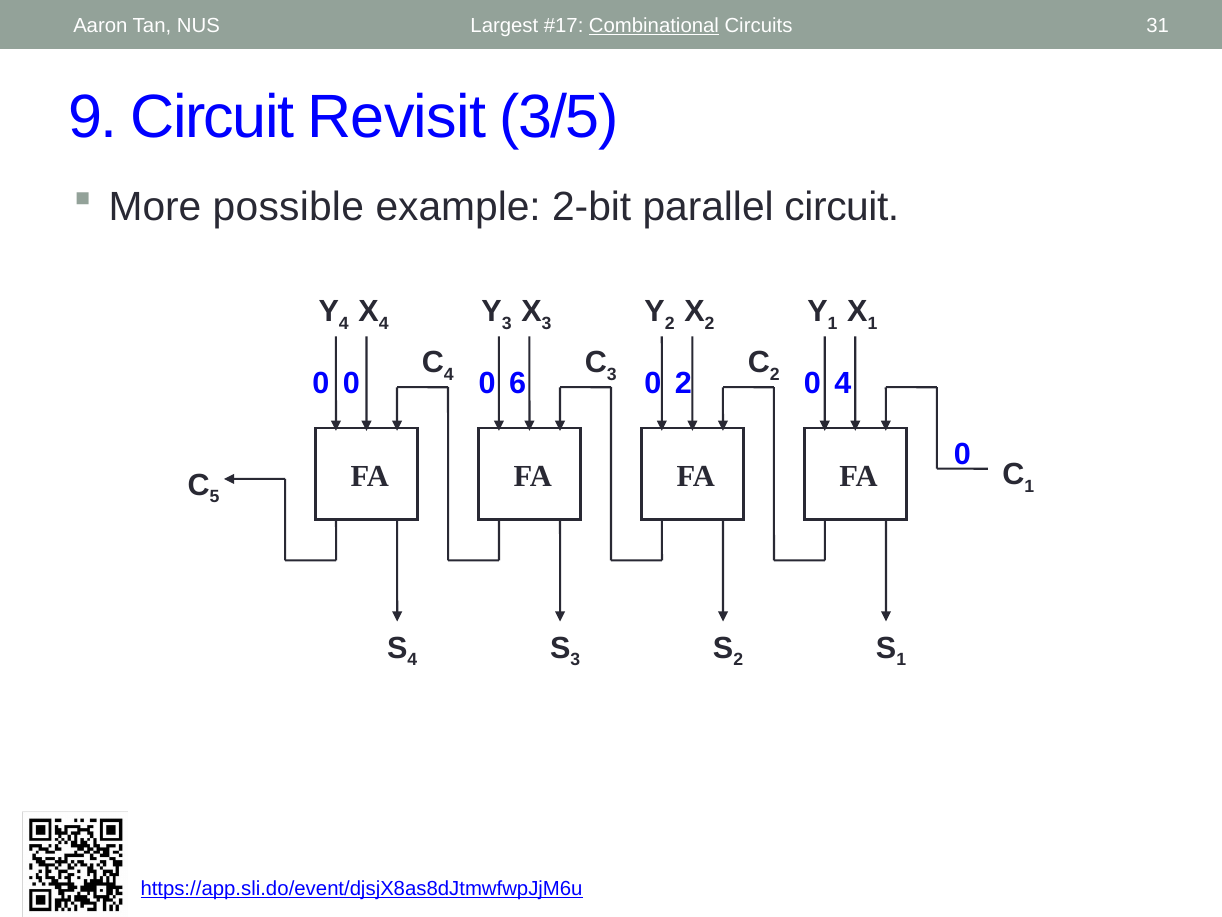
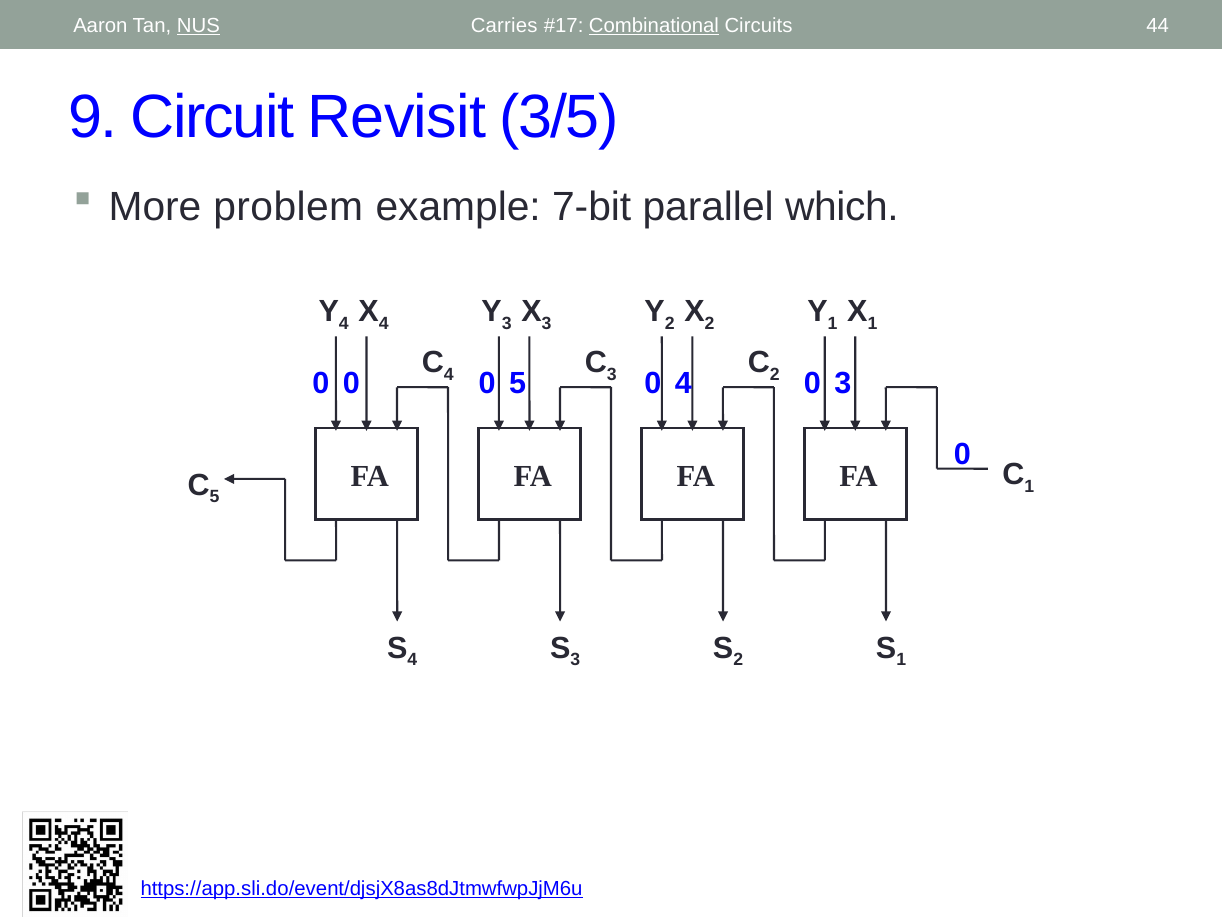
NUS underline: none -> present (198, 26)
Largest: Largest -> Carries (504, 26)
31: 31 -> 44 (1158, 26)
possible: possible -> problem (288, 207)
2-bit: 2-bit -> 7-bit (592, 207)
parallel circuit: circuit -> which (842, 207)
0 6: 6 -> 5 (518, 383)
0 2: 2 -> 4 (683, 383)
0 4: 4 -> 3 (843, 383)
